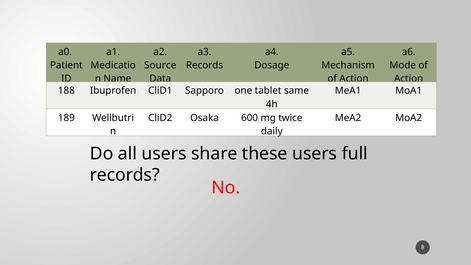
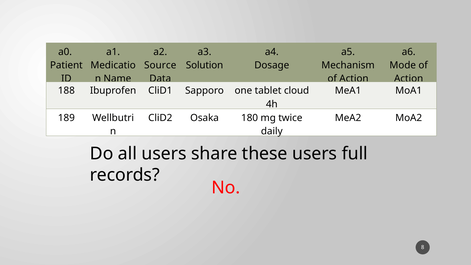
Records: Records -> Solution (205, 65)
same: same -> cloud (297, 91)
600: 600 -> 180 (250, 118)
